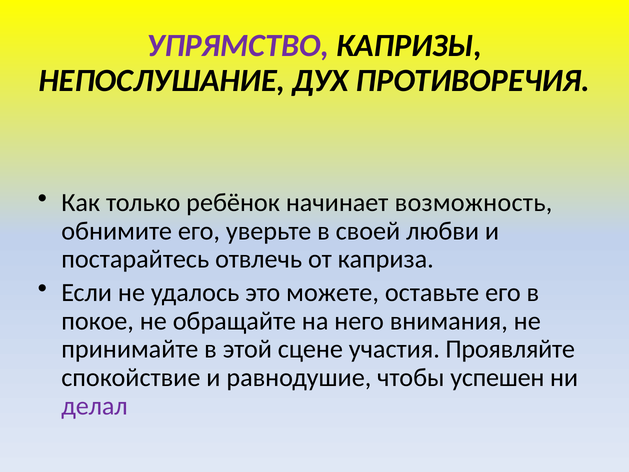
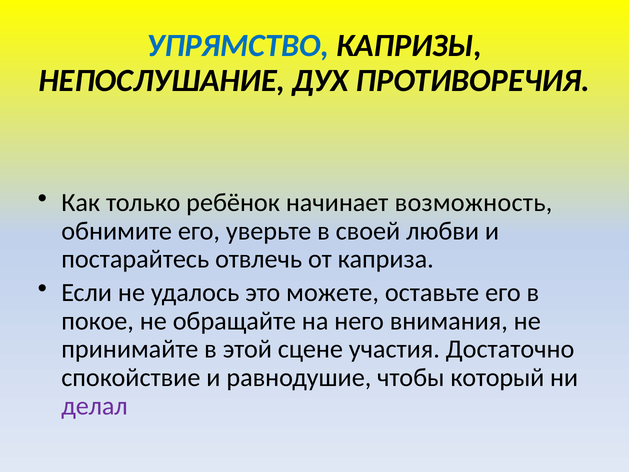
УПРЯМСТВО colour: purple -> blue (238, 46)
Проявляйте: Проявляйте -> Достаточно (510, 349)
успешен: успешен -> который (497, 377)
